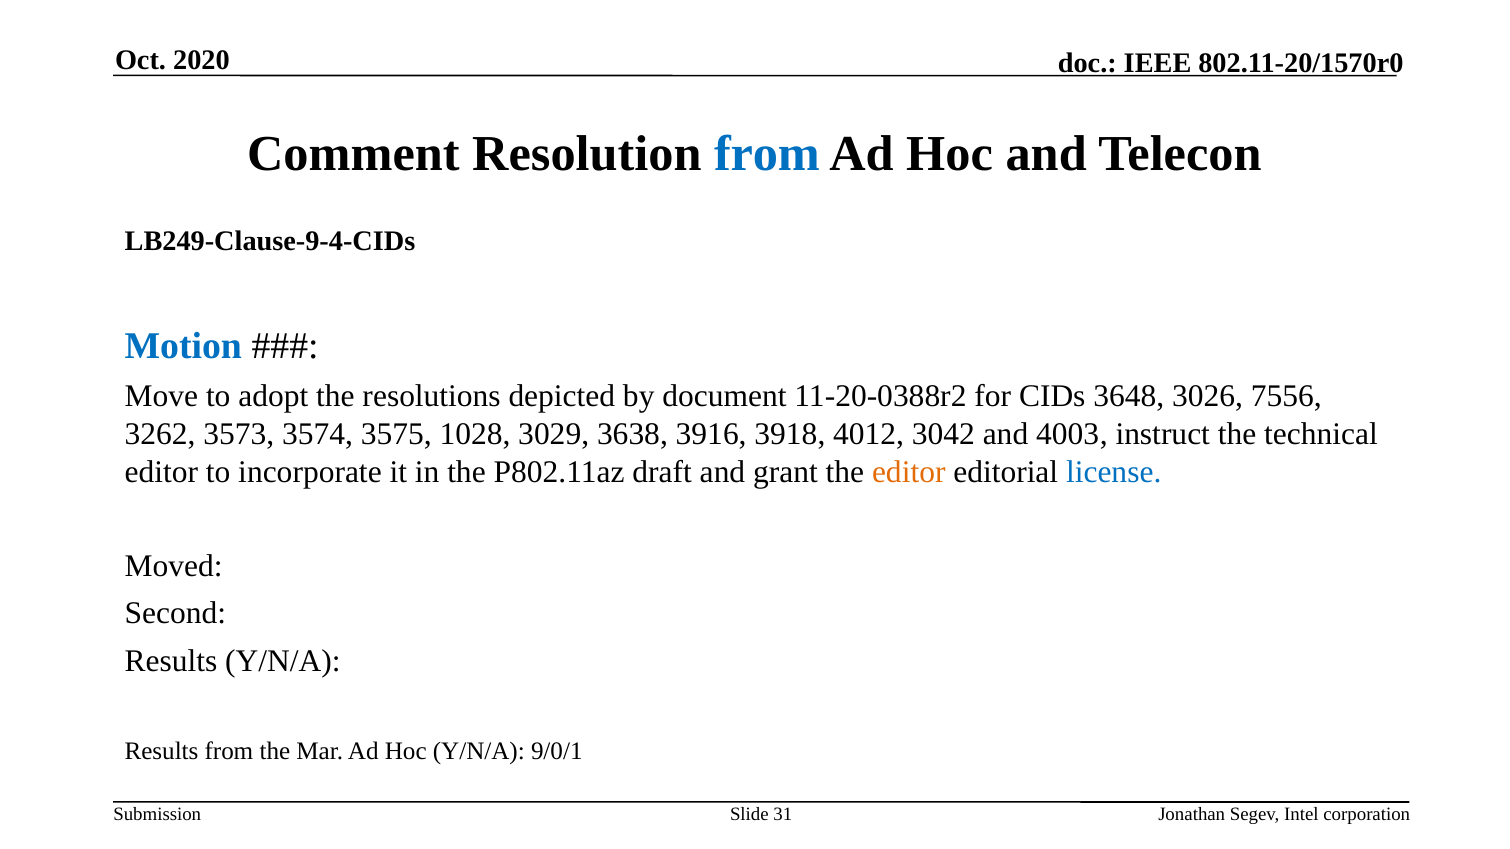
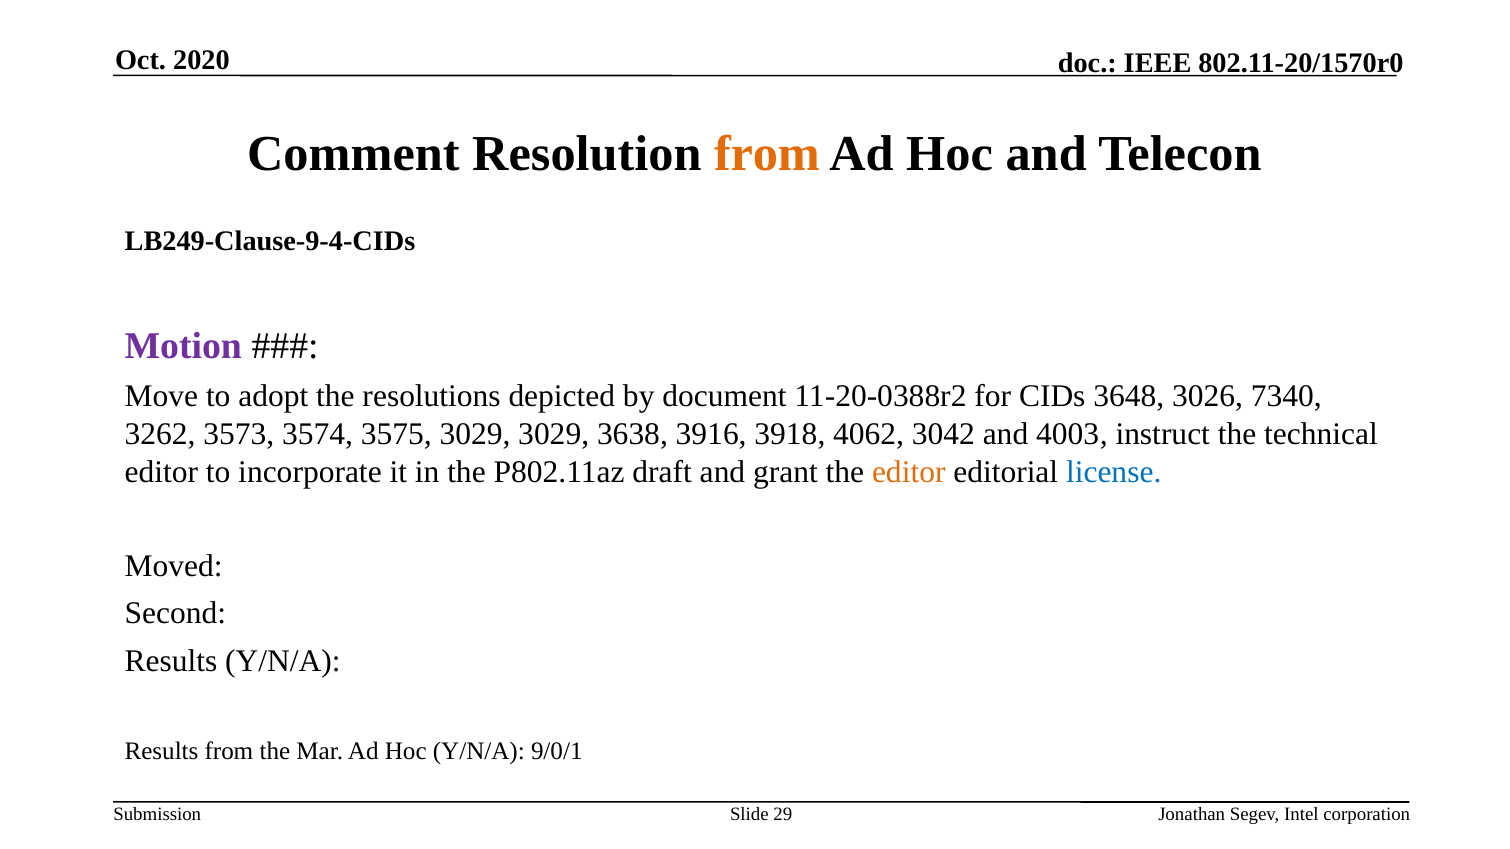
from colour: blue -> orange (767, 154)
Motion colour: blue -> purple (183, 346)
7556: 7556 -> 7340 (1286, 397)
3575 1028: 1028 -> 3029 (475, 434)
4012: 4012 -> 4062 (869, 434)
31: 31 -> 29 (783, 815)
